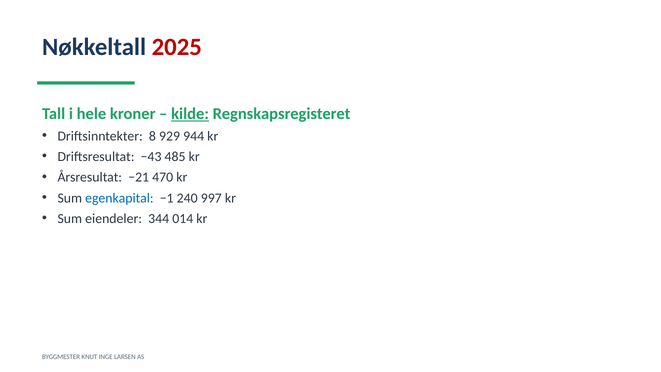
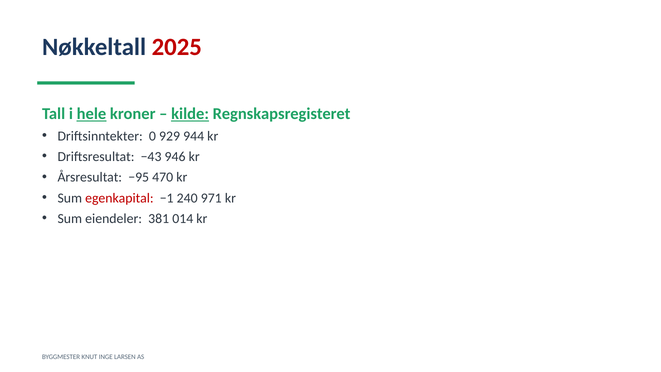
hele underline: none -> present (91, 114)
8: 8 -> 0 (152, 136)
485: 485 -> 946 (175, 157)
−21: −21 -> −95 (139, 177)
egenkapital colour: blue -> red (119, 198)
997: 997 -> 971 (211, 198)
344: 344 -> 381 (159, 219)
